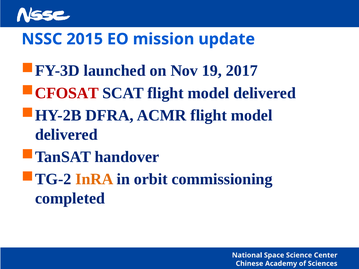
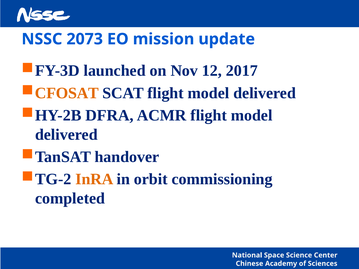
2015: 2015 -> 2073 (85, 39)
19: 19 -> 12 (212, 71)
CFOSAT colour: red -> orange (67, 93)
